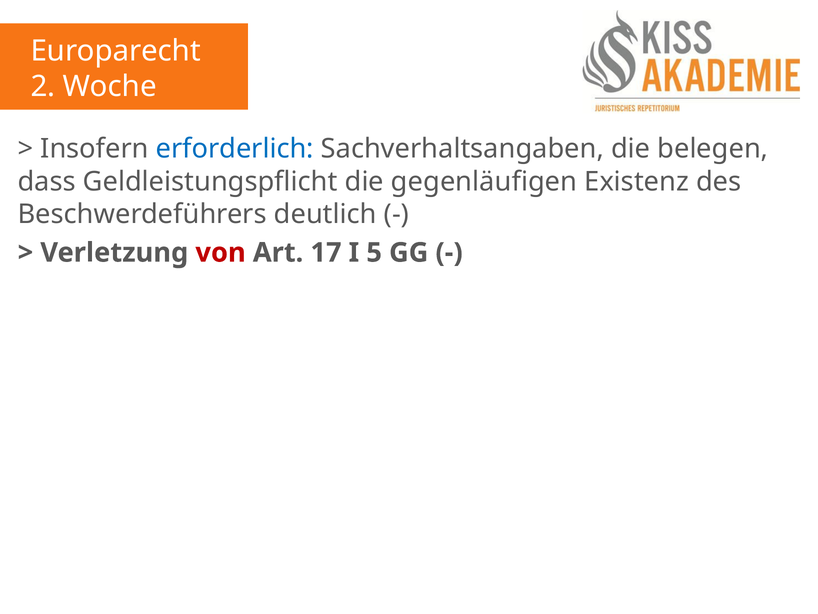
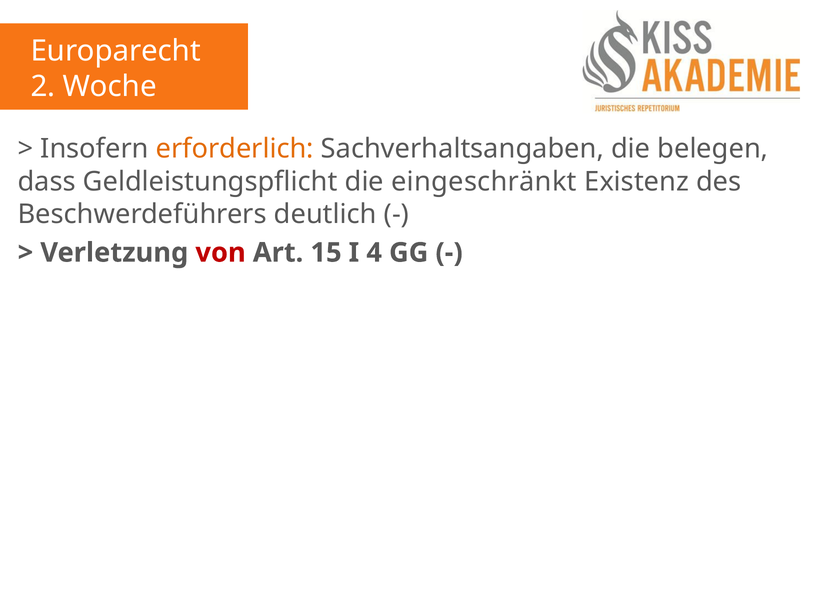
erforderlich colour: blue -> orange (235, 149)
gegenläufigen: gegenläufigen -> eingeschränkt (484, 181)
17: 17 -> 15 (326, 252)
5: 5 -> 4 (374, 252)
